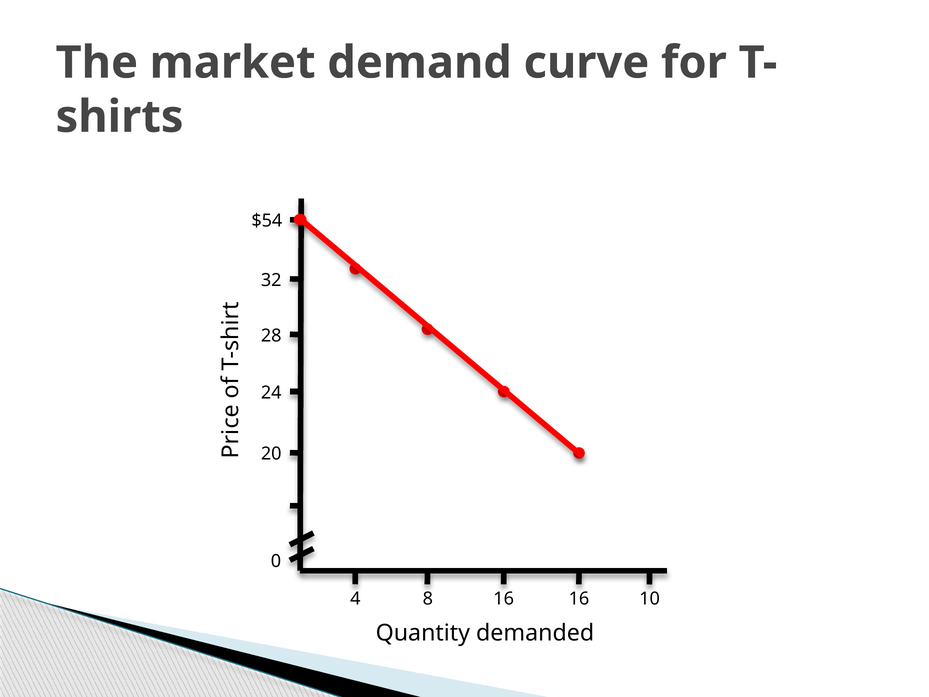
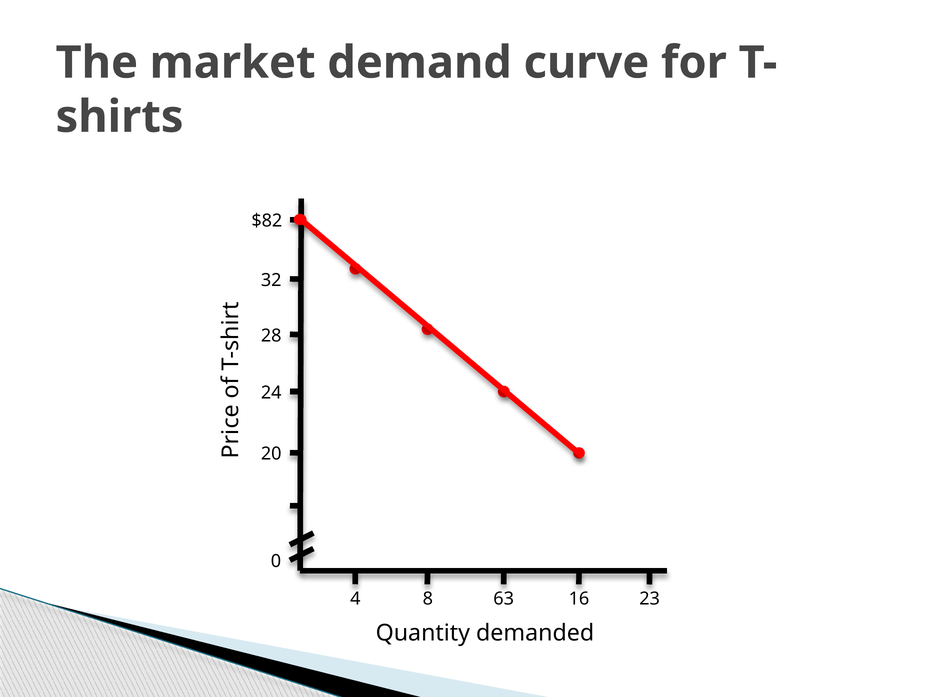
$54: $54 -> $82 (267, 221)
8 16: 16 -> 63 (504, 598)
10: 10 -> 23 (650, 598)
